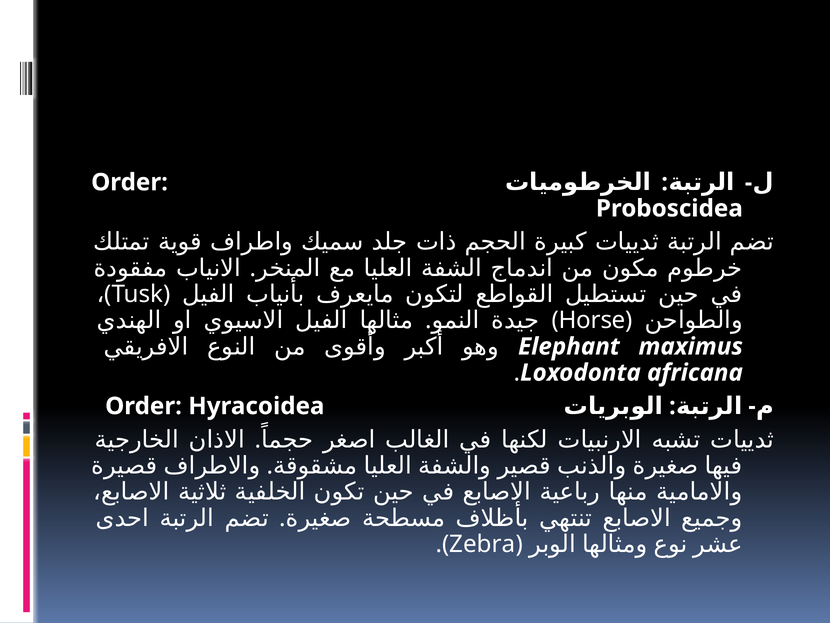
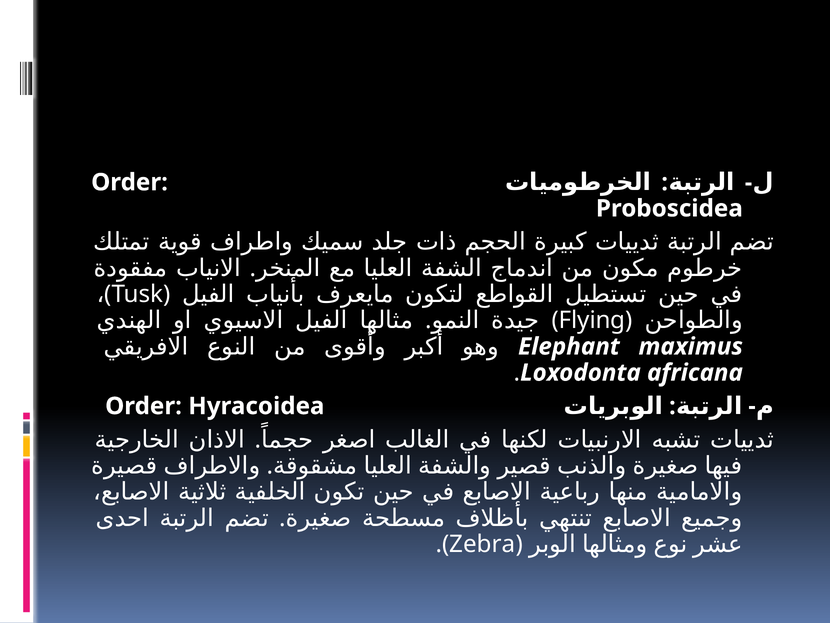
Horse: Horse -> Flying (592, 320)
